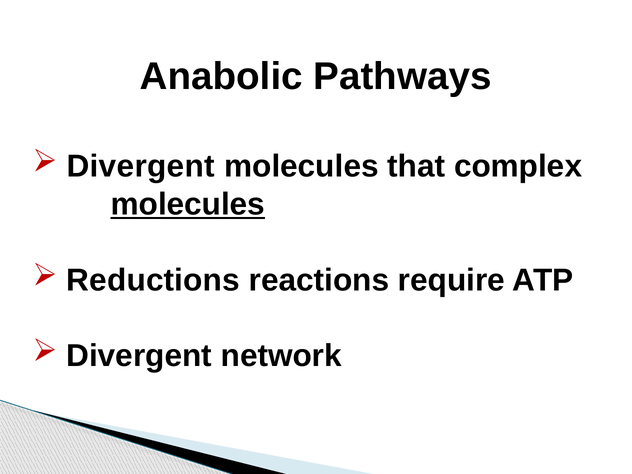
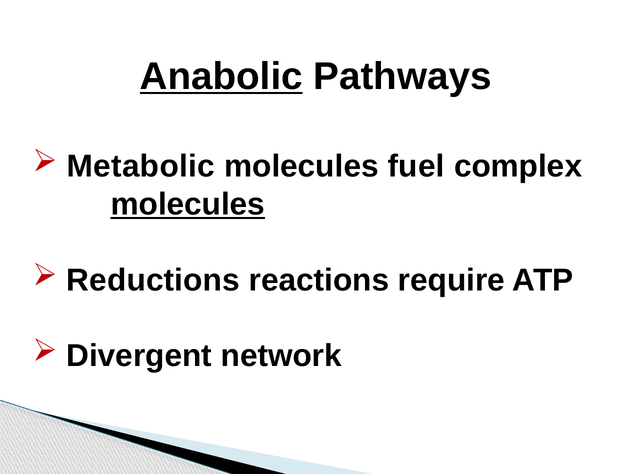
Anabolic underline: none -> present (221, 76)
Divergent: Divergent -> Metabolic (141, 166)
that: that -> fuel (416, 166)
